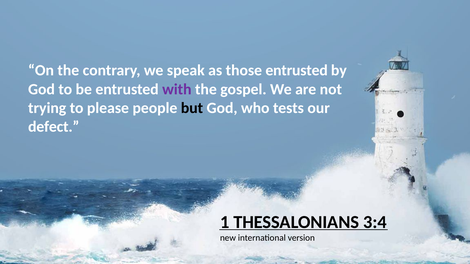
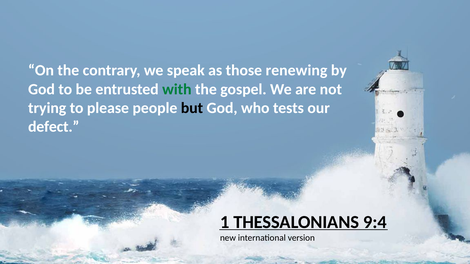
those entrusted: entrusted -> renewing (296, 71)
with colour: purple -> green (177, 89)
3:4: 3:4 -> 9:4 (375, 222)
